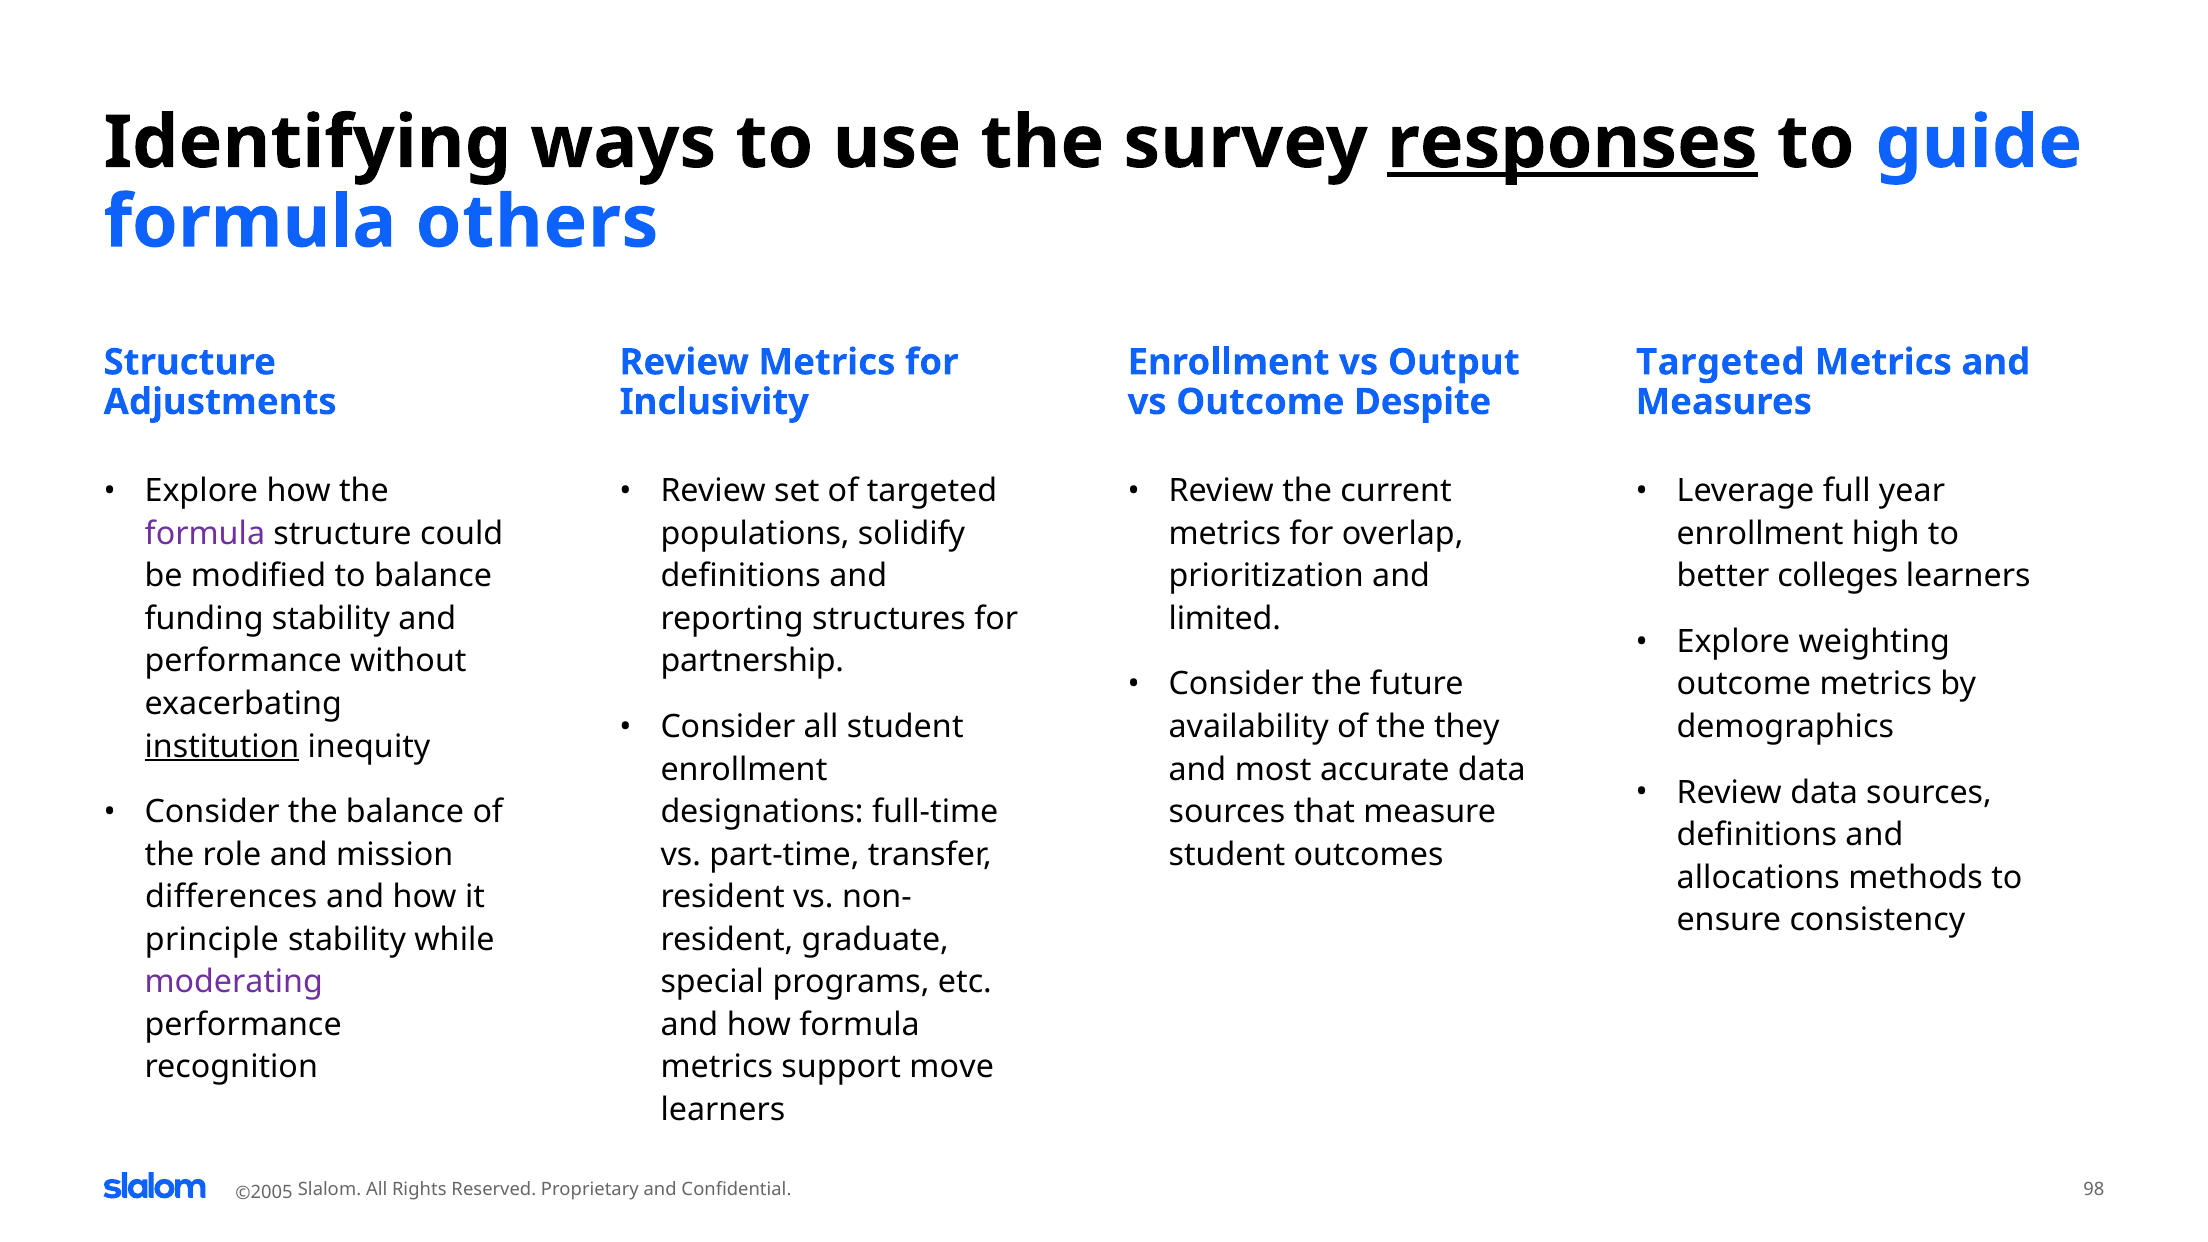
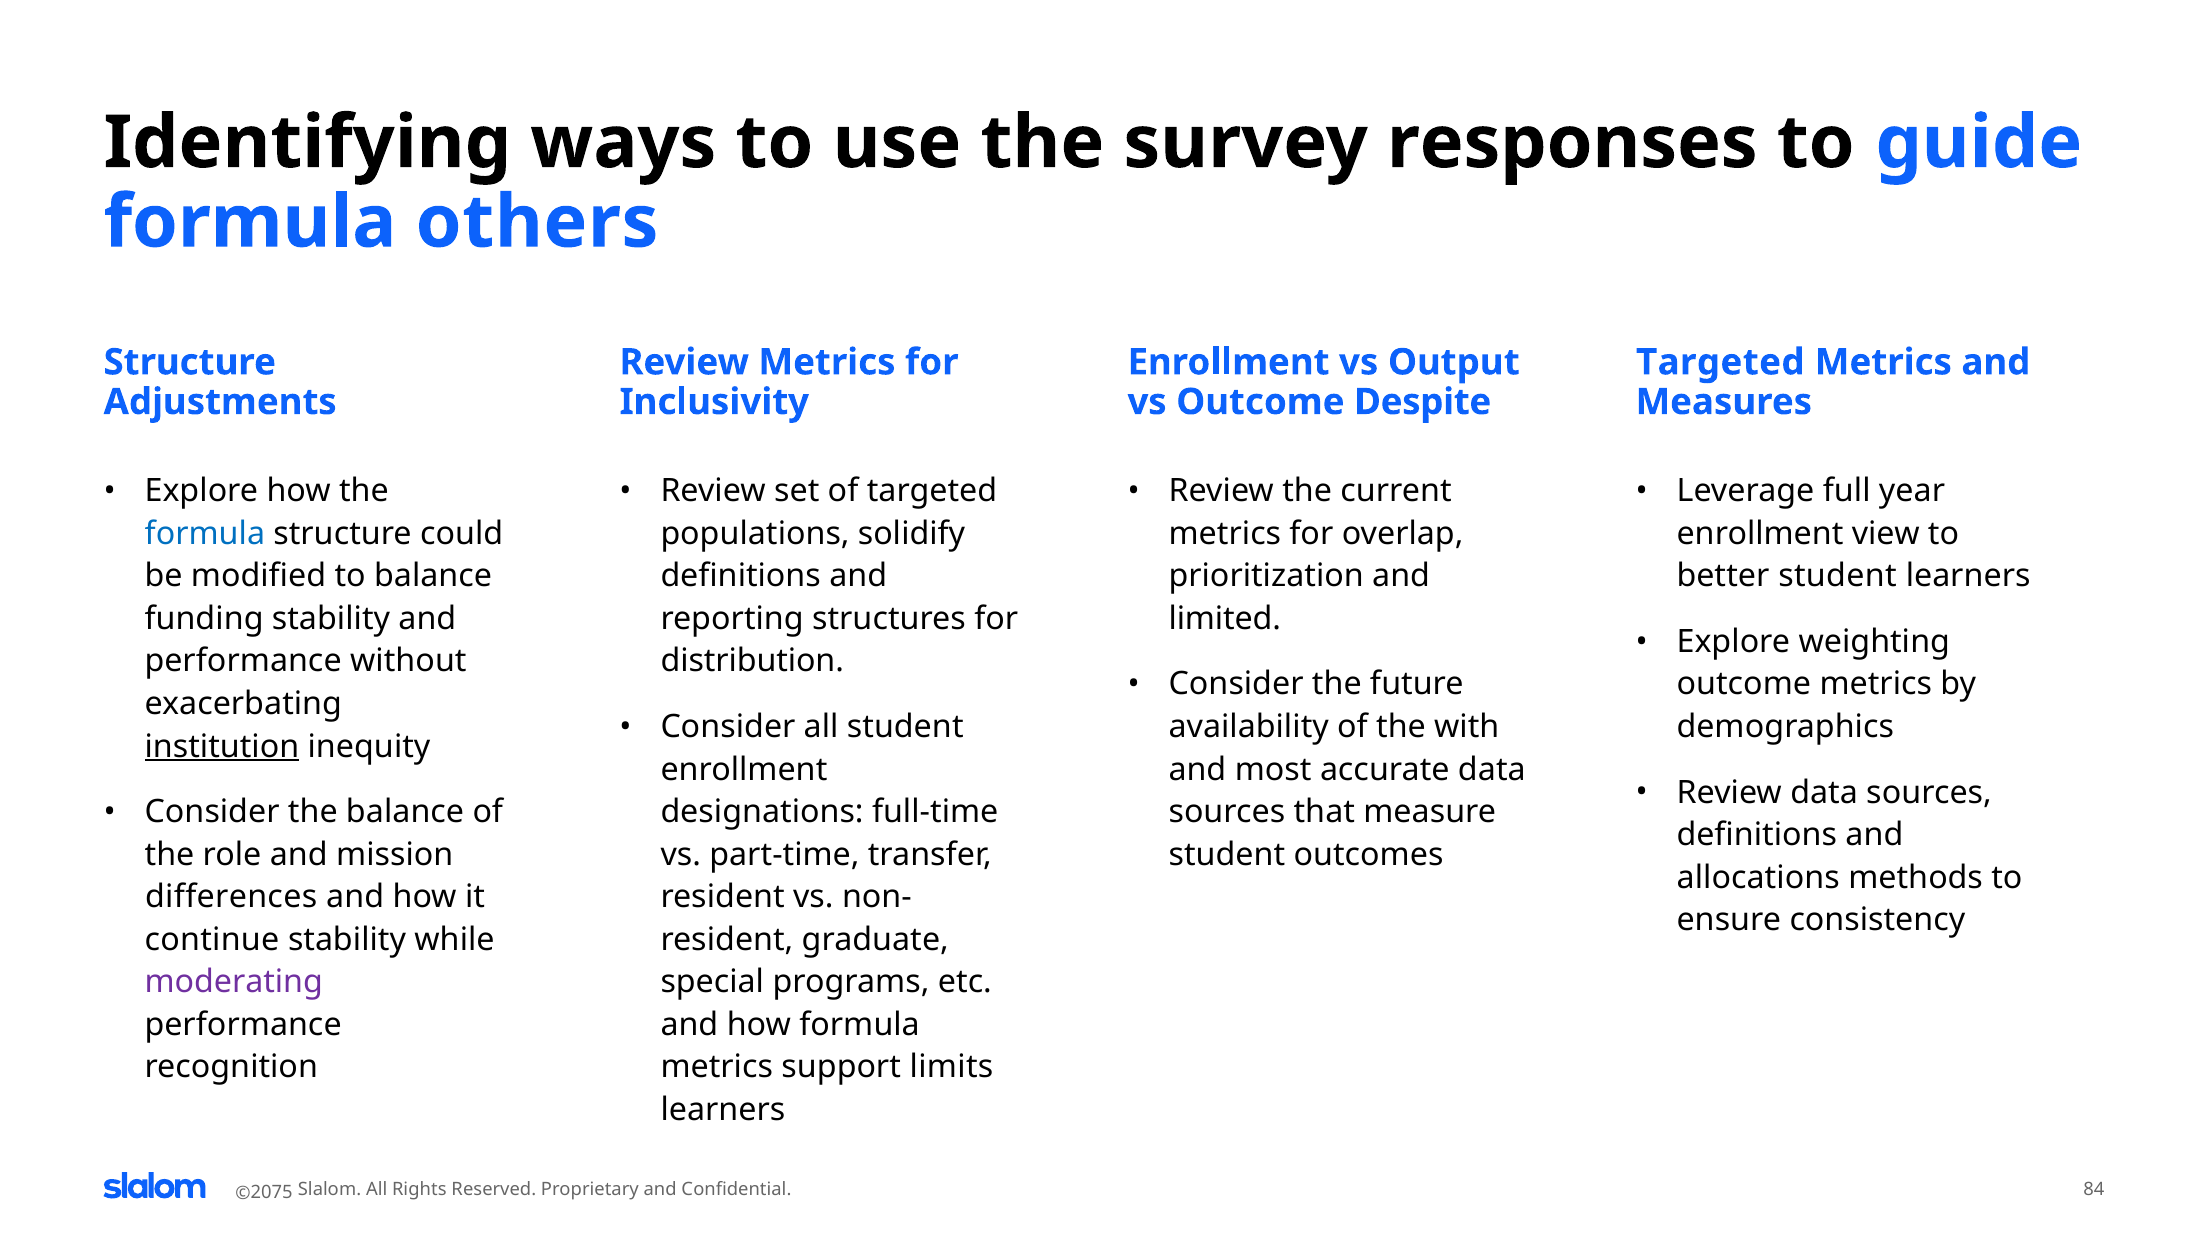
responses underline: present -> none (1572, 143)
formula colour: purple -> blue (205, 534)
high: high -> view (1886, 534)
better colleges: colleges -> student (1837, 576)
partnership: partnership -> distribution (752, 661)
they: they -> with (1467, 727)
principle: principle -> continue (212, 939)
move: move -> limits (952, 1067)
2005: 2005 -> 2075 (272, 1193)
98: 98 -> 84 (2094, 1190)
